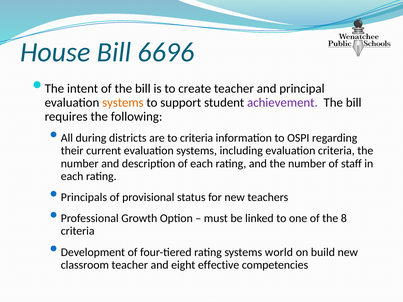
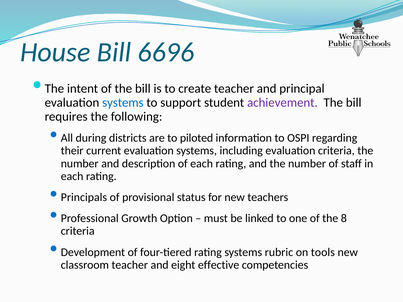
systems colour: orange -> blue (123, 103)
to criteria: criteria -> piloted (197, 138)
world: world -> rubric (279, 252)
build: build -> tools (323, 252)
